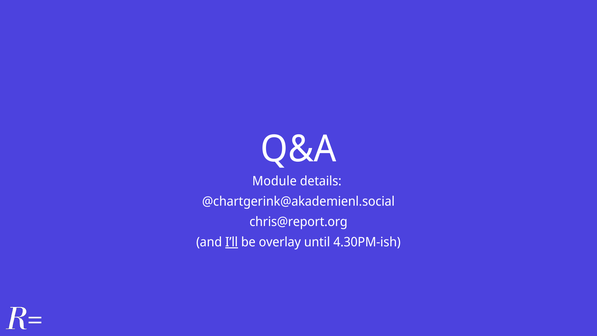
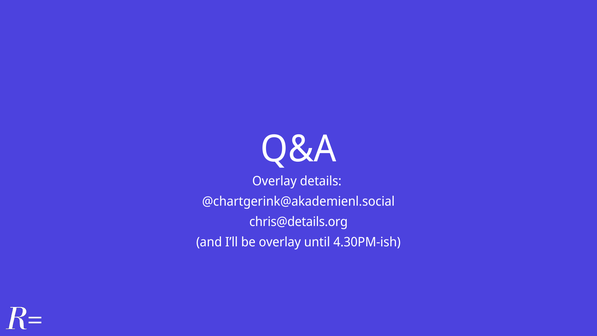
Module: Module -> Overlay (274, 181)
chris@report.org: chris@report.org -> chris@details.org (299, 222)
I’ll underline: present -> none (232, 242)
